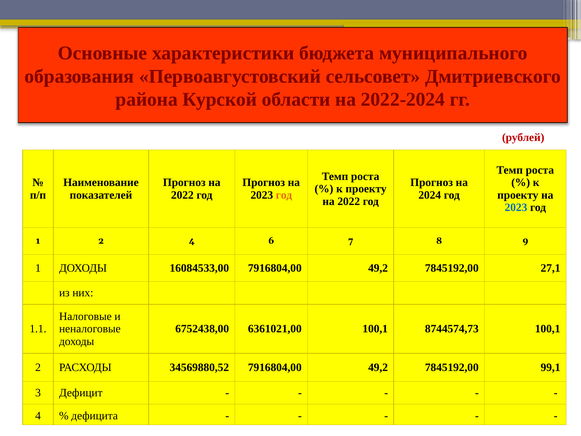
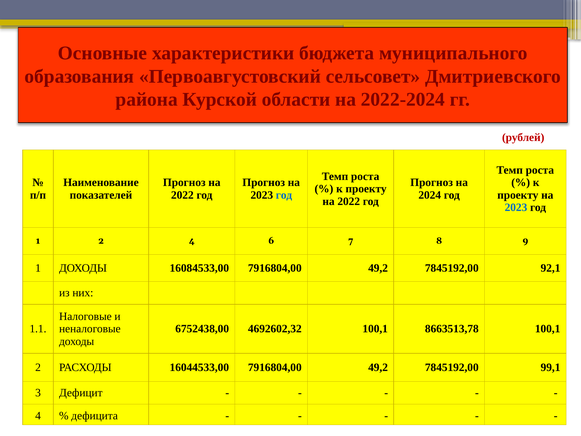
год colour: orange -> blue (284, 195)
27,1: 27,1 -> 92,1 (551, 268)
6361021,00: 6361021,00 -> 4692602,32 (275, 329)
8744574,73: 8744574,73 -> 8663513,78 (452, 329)
34569880,52: 34569880,52 -> 16044533,00 (199, 367)
